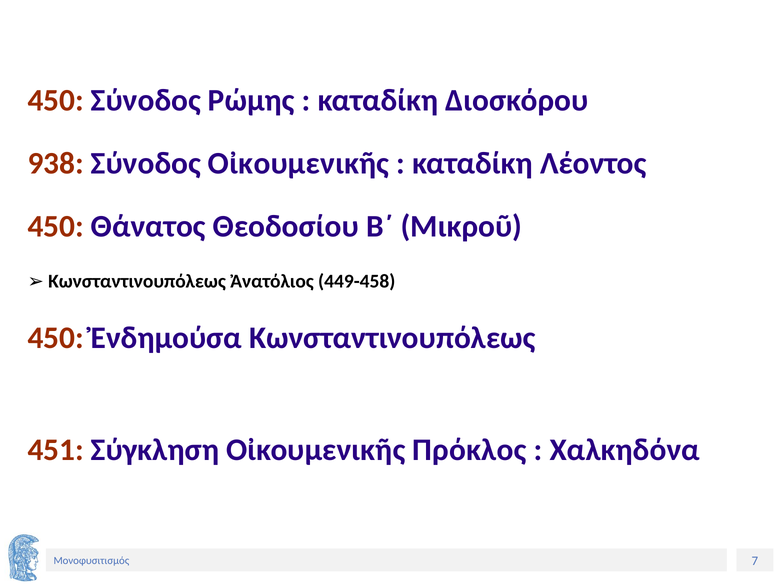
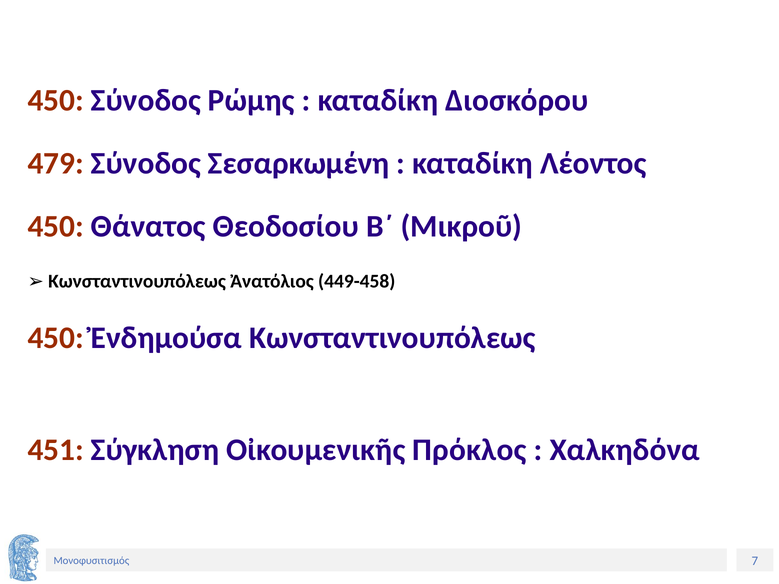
938: 938 -> 479 (56, 163)
Σύνοδος Οἰκουμενικῆς: Οἰκουμενικῆς -> Σεσαρκωμένη (299, 163)
